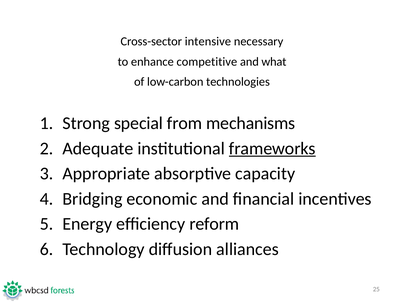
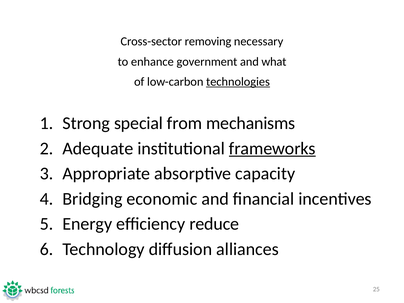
intensive: intensive -> removing (208, 41)
competitive: competitive -> government (207, 62)
technologies underline: none -> present (238, 82)
reform: reform -> reduce (214, 224)
